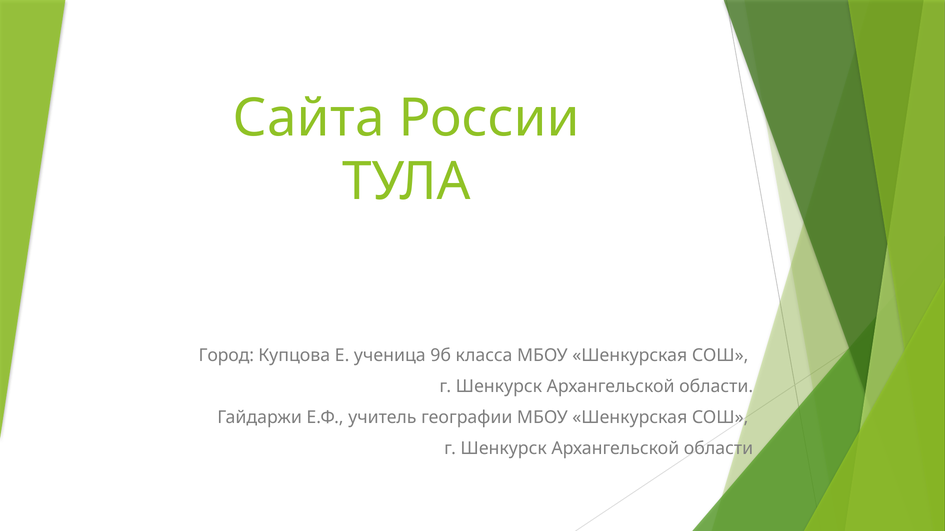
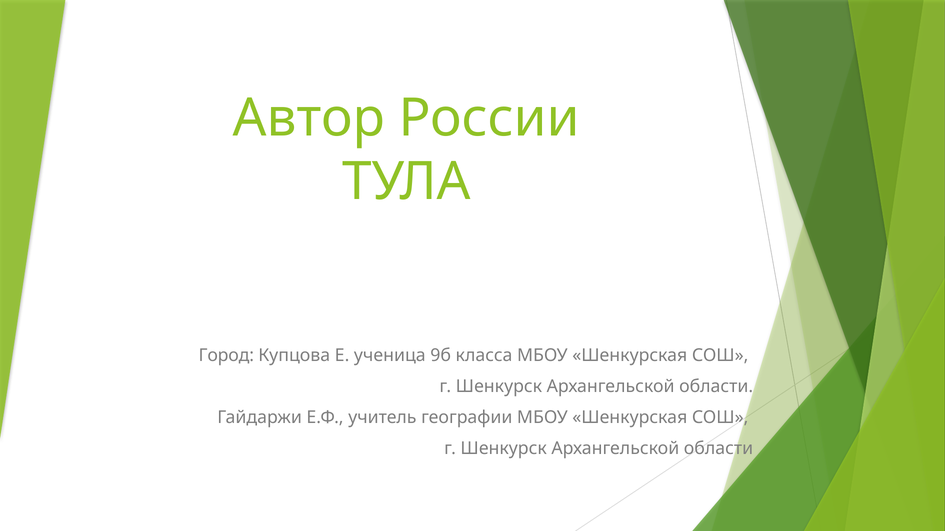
Сайта: Сайта -> Автор (309, 118)
